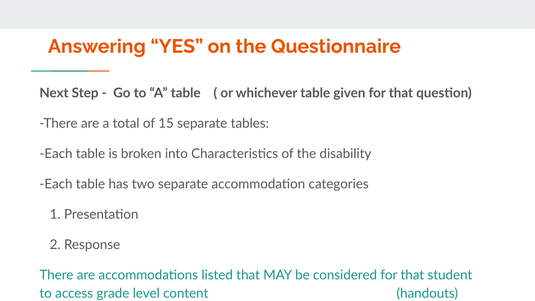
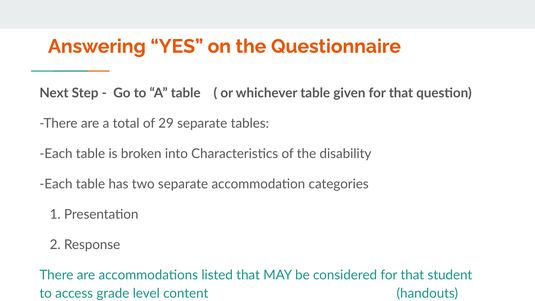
15: 15 -> 29 (166, 123)
